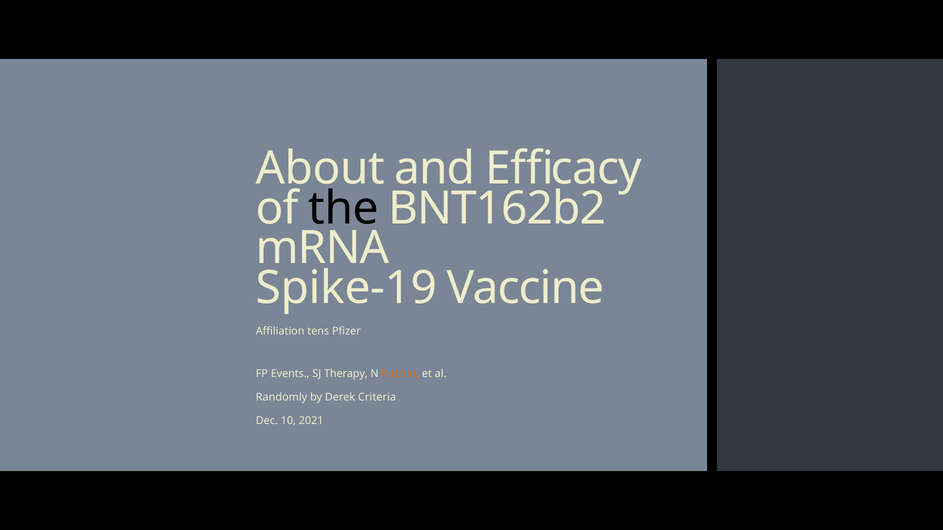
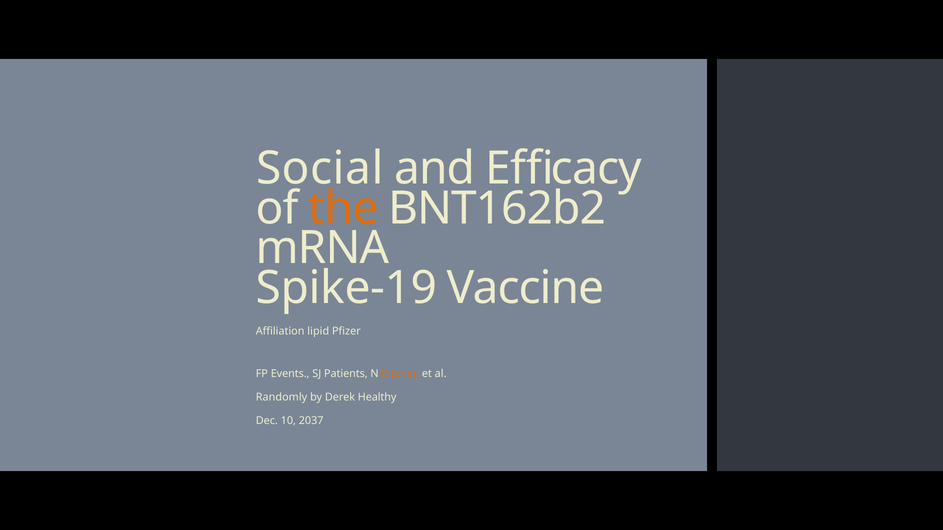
About: About -> Social (320, 169)
the colour: black -> orange (344, 209)
tens: tens -> lipid (318, 331)
Therapy: Therapy -> Patients (346, 374)
Criteria: Criteria -> Healthy (377, 398)
2021: 2021 -> 2037 (311, 421)
